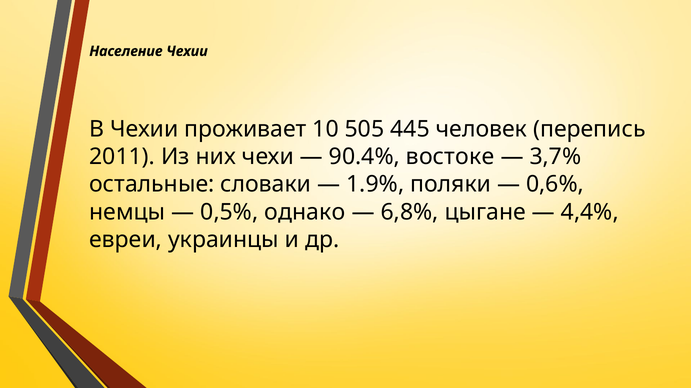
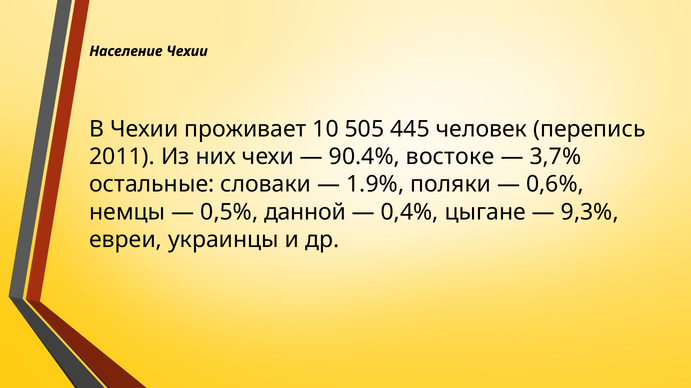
однако: однако -> данной (305, 212)
6,8%: 6,8% -> 0,4% (410, 212)
4,4%: 4,4% -> 9,3% (590, 212)
